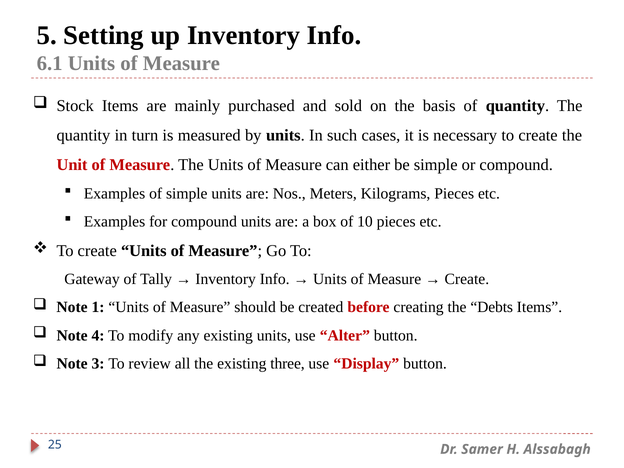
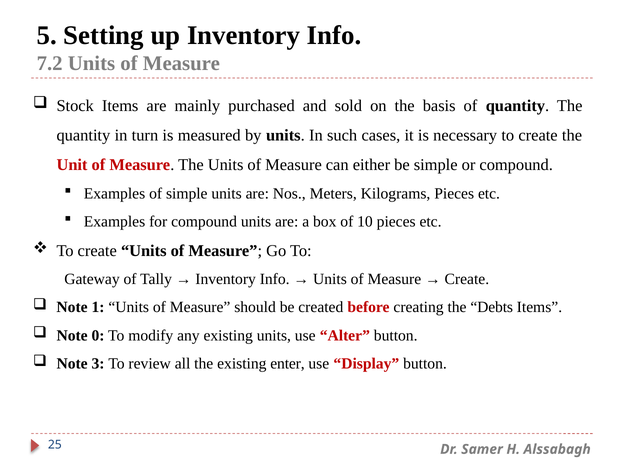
6.1: 6.1 -> 7.2 (50, 64)
4: 4 -> 0 (98, 335)
three: three -> enter (288, 363)
